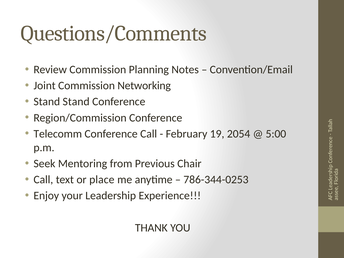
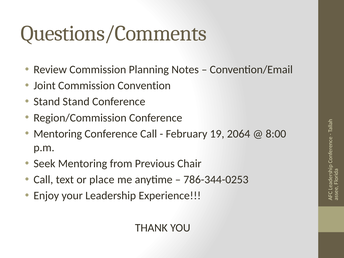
Networking: Networking -> Convention (144, 86)
Telecomm: Telecomm -> Mentoring (58, 134)
2054: 2054 -> 2064 (239, 134)
5:00: 5:00 -> 8:00 (276, 134)
